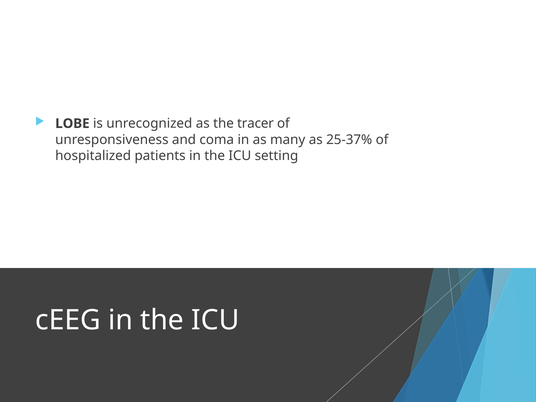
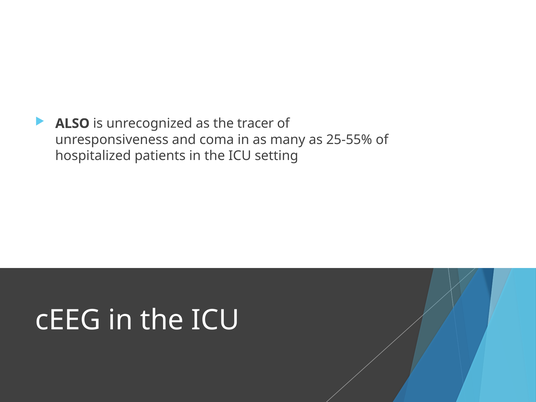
LOBE: LOBE -> ALSO (72, 124)
25-37%: 25-37% -> 25-55% (349, 140)
